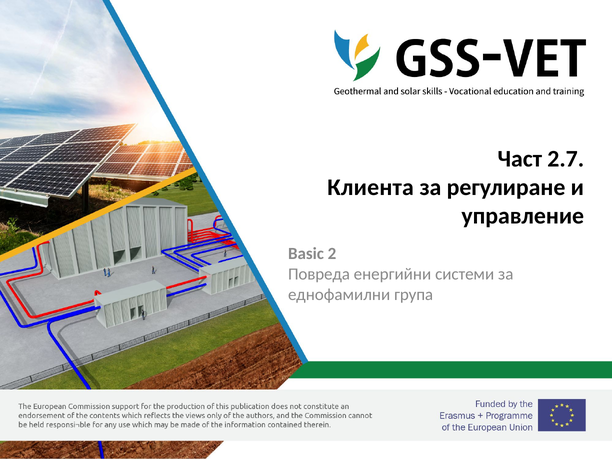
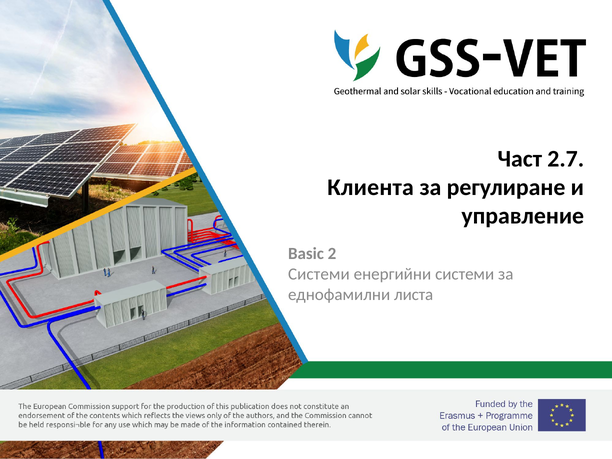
Повреда: Повреда -> Системи (319, 274)
група: група -> листа (414, 294)
